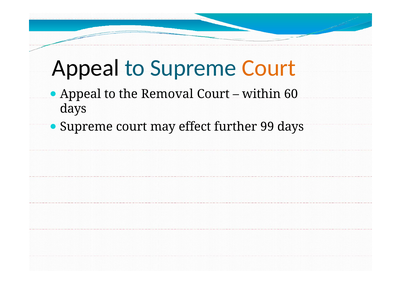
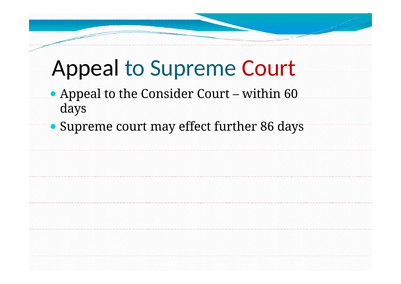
Court colour: orange -> red (269, 68)
Removal: Removal -> Consider (167, 94)
99: 99 -> 86 (267, 126)
